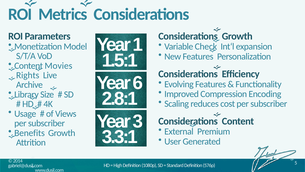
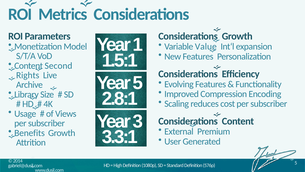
Check: Check -> Value (206, 47)
Movies: Movies -> Second (58, 66)
Year 6: 6 -> 5 (138, 83)
